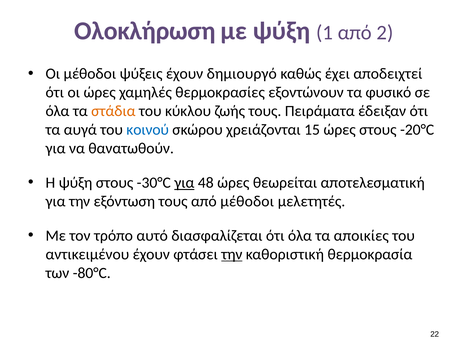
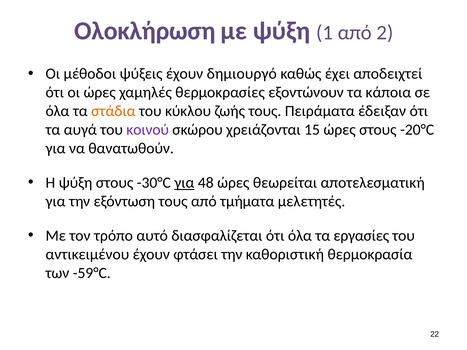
φυσικό: φυσικό -> κάποια (388, 93)
κοινού colour: blue -> purple (148, 130)
από μέθοδοι: μέθοδοι -> τμήματα (247, 202)
αποικίες: αποικίες -> εργασίες (361, 236)
την underline: present -> none (232, 254)
-80°C: -80°C -> -59°C (92, 273)
